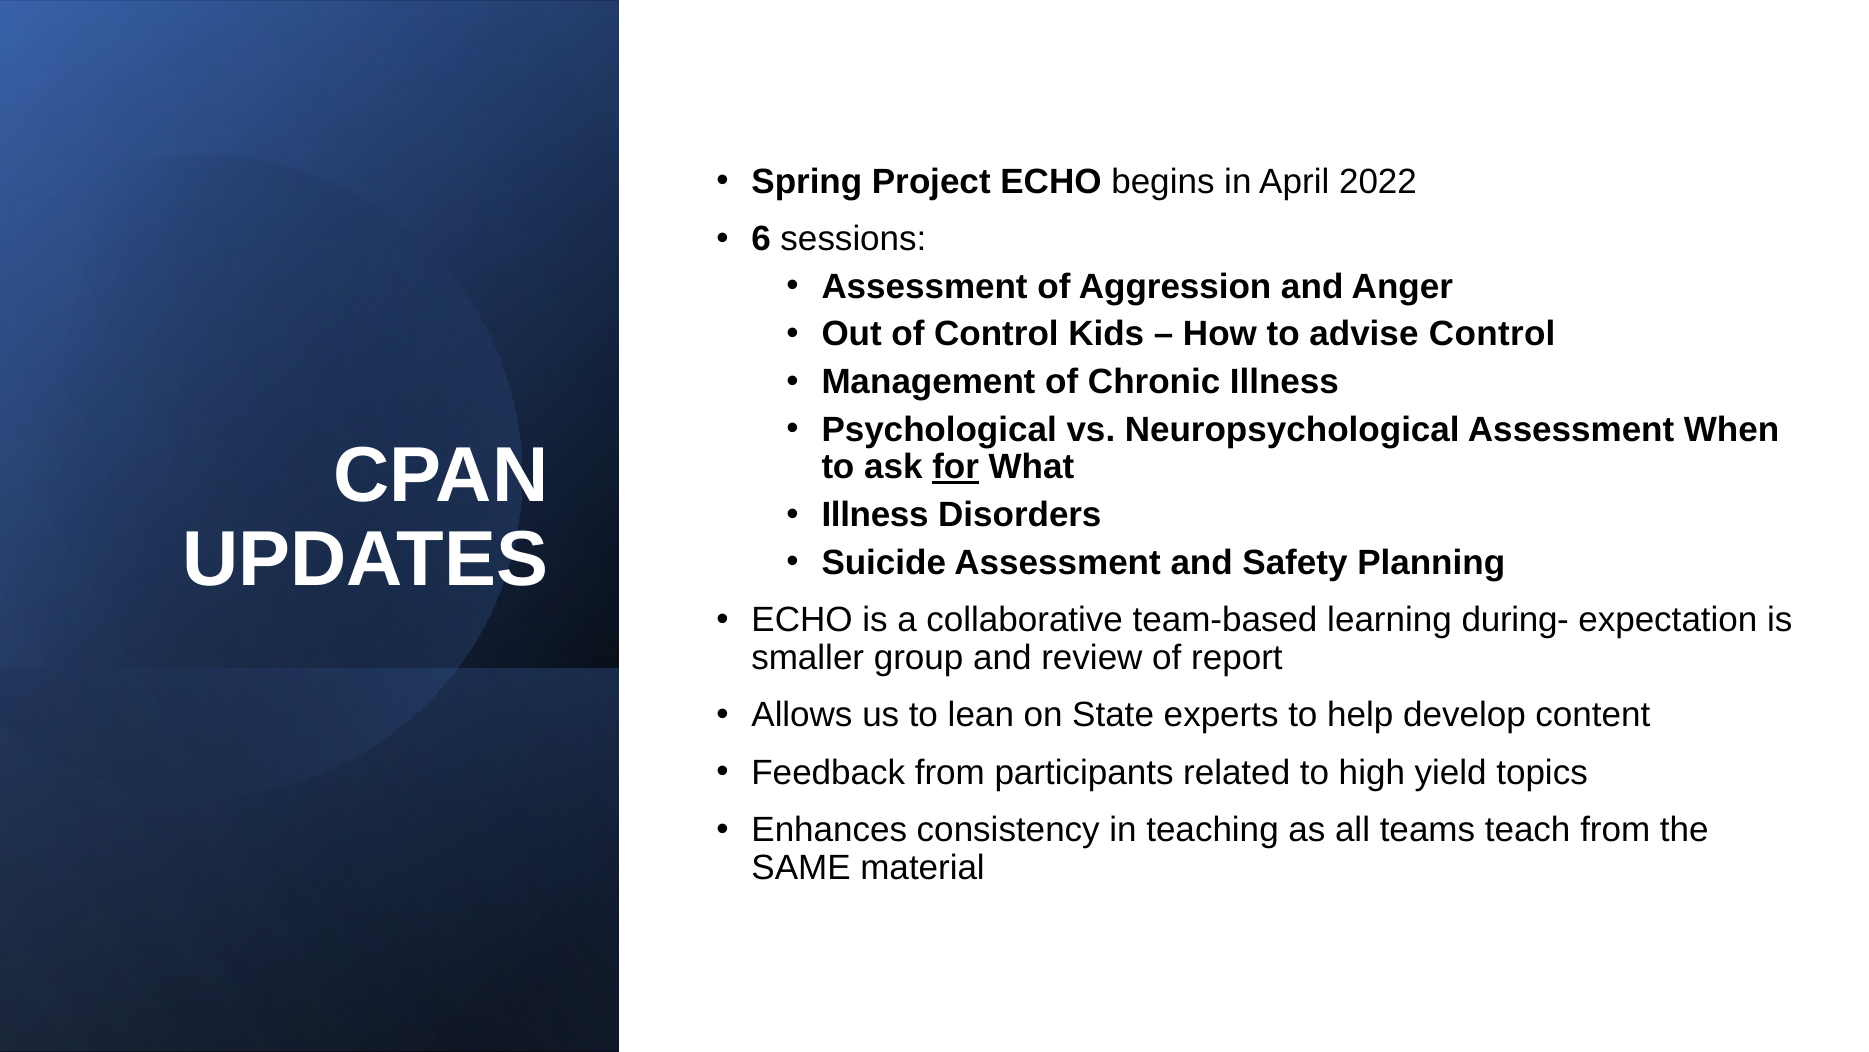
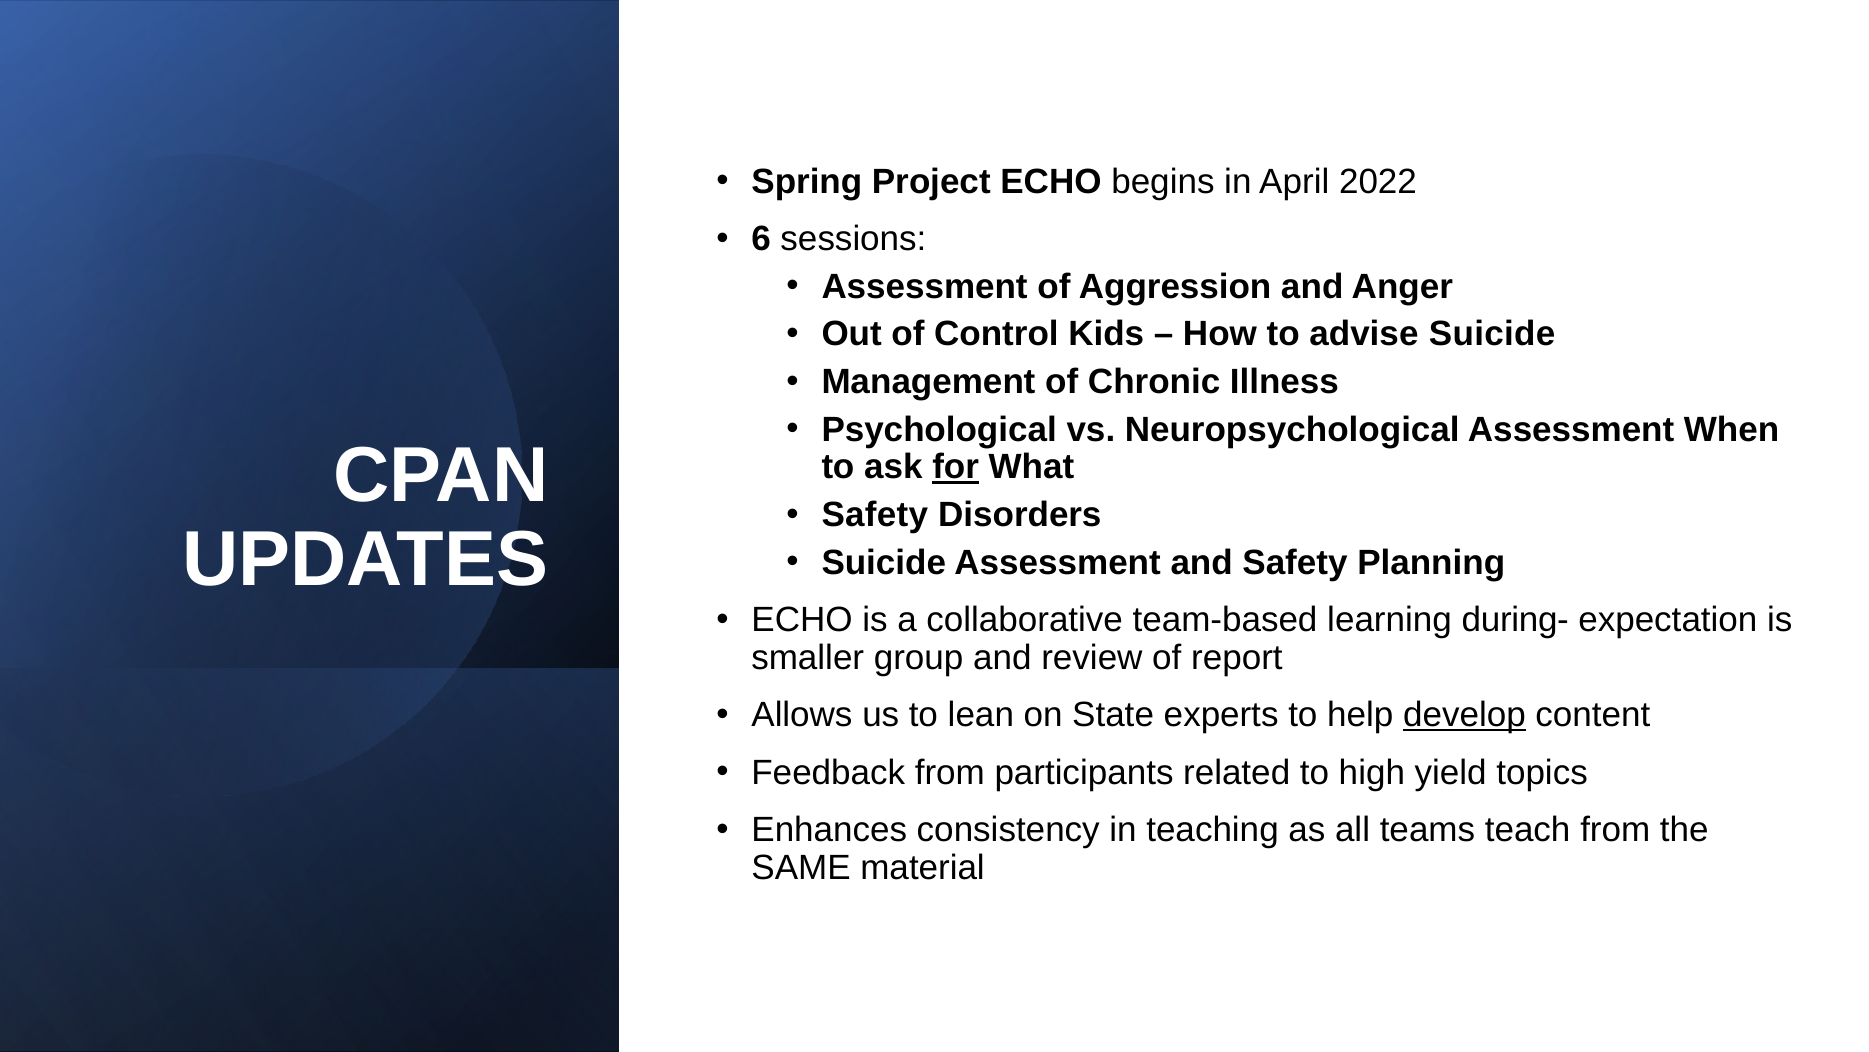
advise Control: Control -> Suicide (1492, 334)
Illness: Illness -> Safety (875, 515)
develop underline: none -> present (1464, 715)
